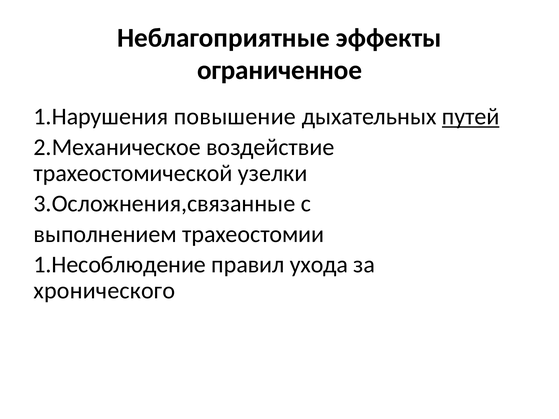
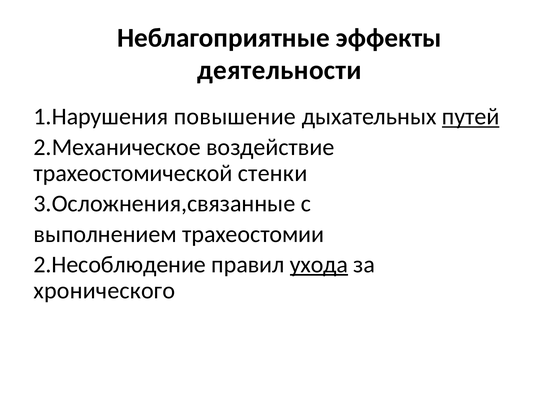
ограниченное: ограниченное -> деятельности (279, 70)
узелки: узелки -> стенки (273, 173)
1.Несоблюдение: 1.Несоблюдение -> 2.Несоблюдение (120, 265)
ухода underline: none -> present (319, 265)
